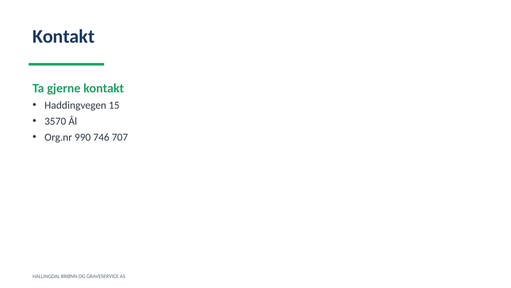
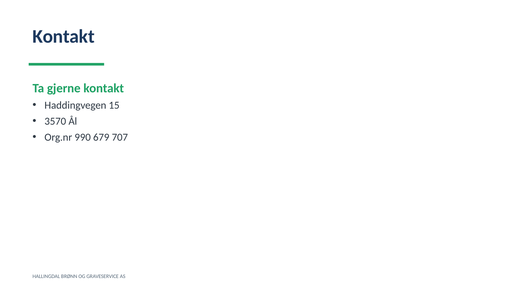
746: 746 -> 679 (101, 137)
